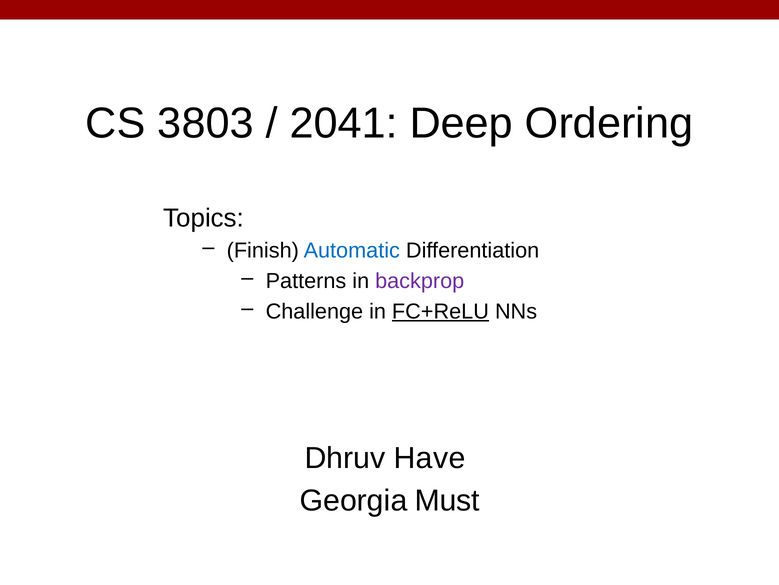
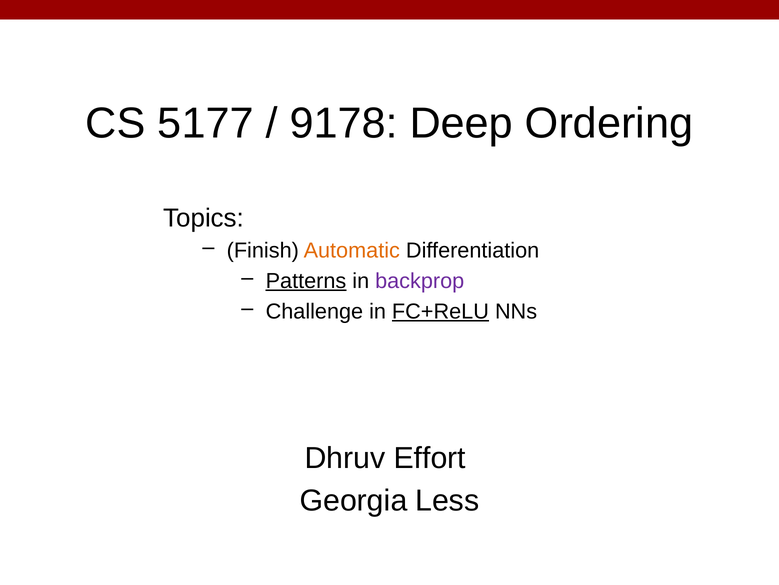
3803: 3803 -> 5177 (206, 123)
2041: 2041 -> 9178 (344, 123)
Automatic colour: blue -> orange (352, 250)
Patterns underline: none -> present (306, 281)
Have: Have -> Effort (430, 457)
Must: Must -> Less (447, 500)
